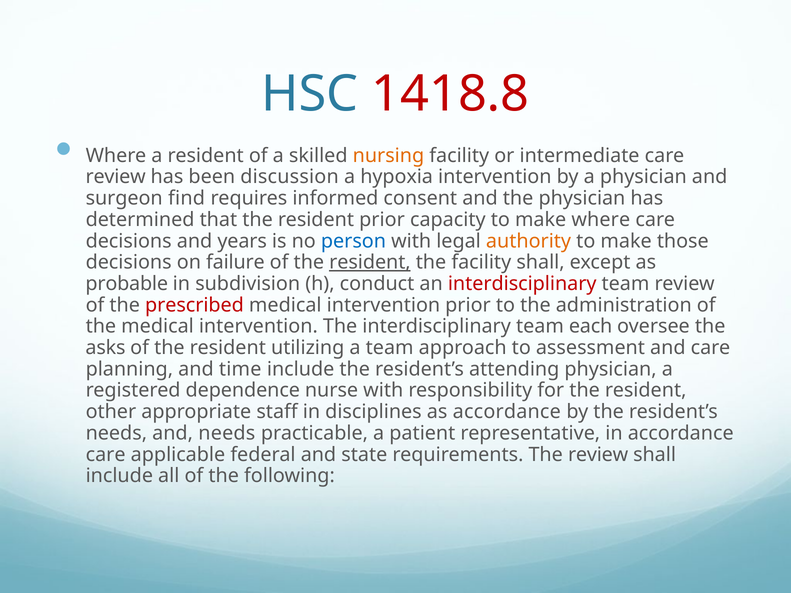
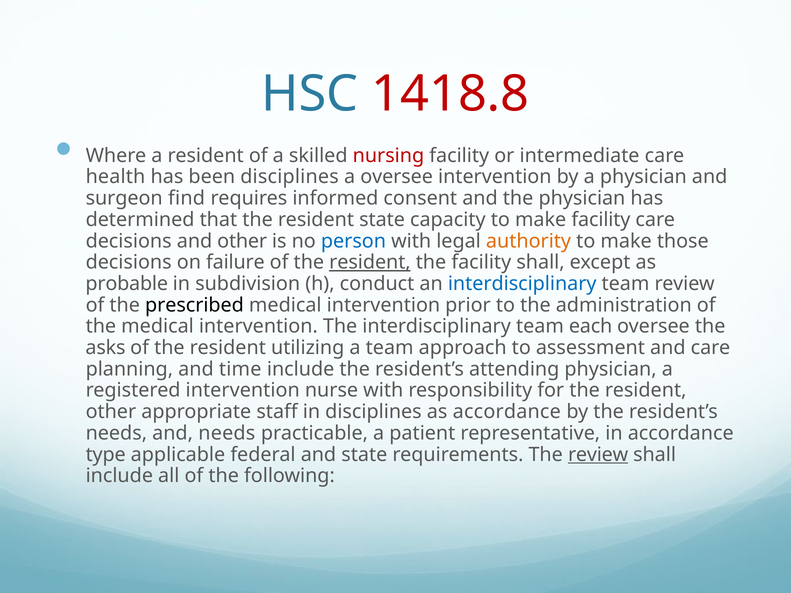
nursing colour: orange -> red (388, 156)
review: review -> health (115, 177)
been discussion: discussion -> disciplines (290, 177)
a hypoxia: hypoxia -> oversee (397, 177)
resident prior: prior -> state (382, 220)
make where: where -> facility (601, 220)
and years: years -> other (242, 241)
interdisciplinary colour: red -> blue (522, 284)
prescribed colour: red -> black (194, 305)
registered dependence: dependence -> intervention (243, 391)
care: care -> type (106, 455)
review underline: none -> present (598, 455)
